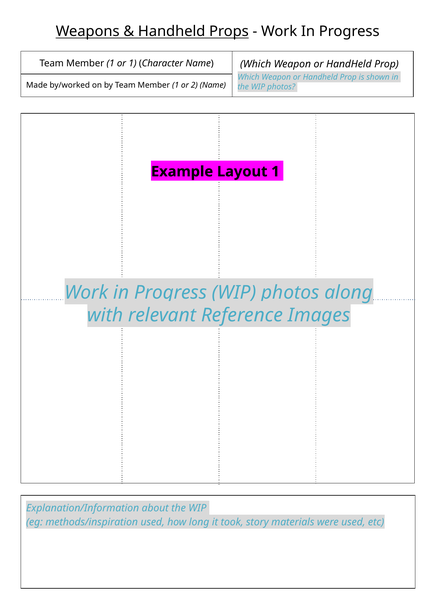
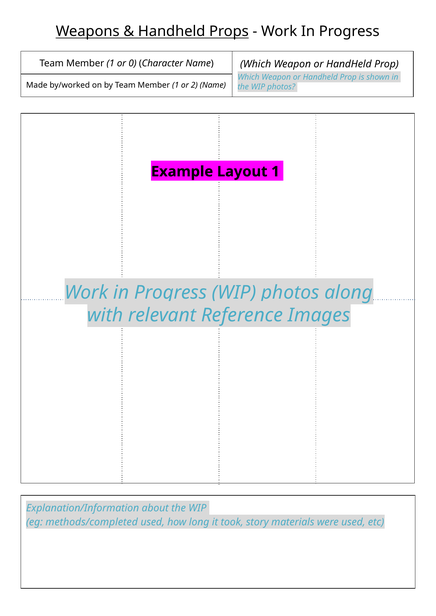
or 1: 1 -> 0 (133, 64)
methods/inspiration: methods/inspiration -> methods/completed (92, 523)
